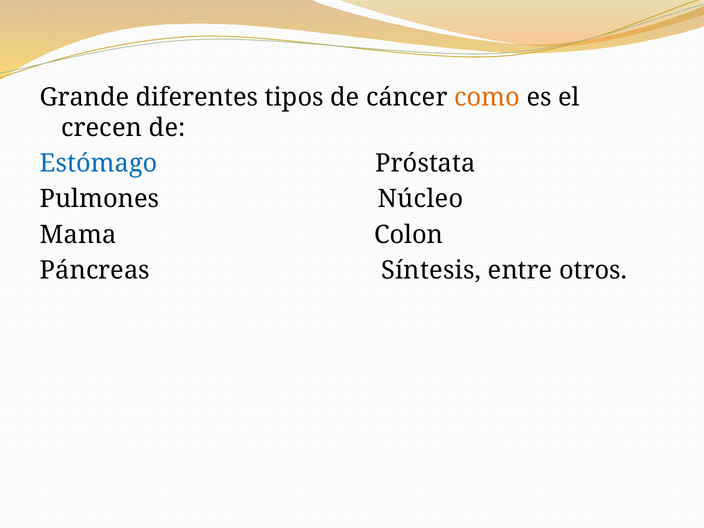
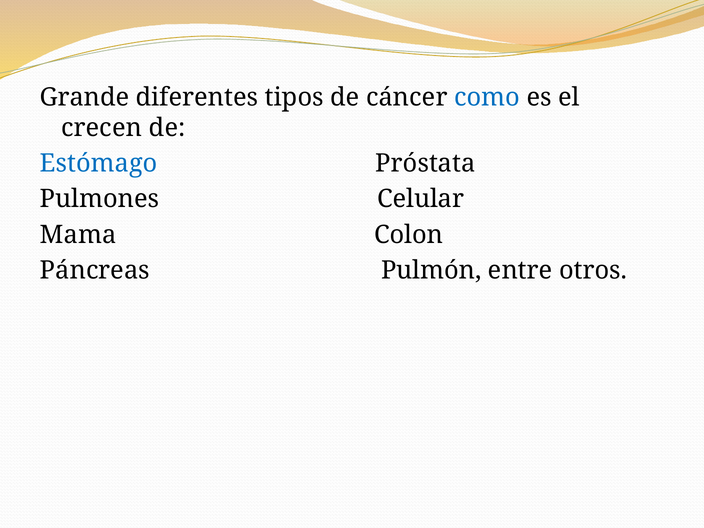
como colour: orange -> blue (487, 97)
Núcleo: Núcleo -> Celular (421, 199)
Síntesis: Síntesis -> Pulmón (431, 270)
